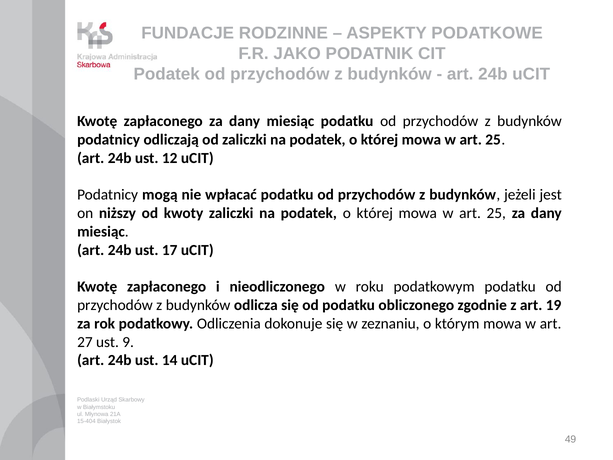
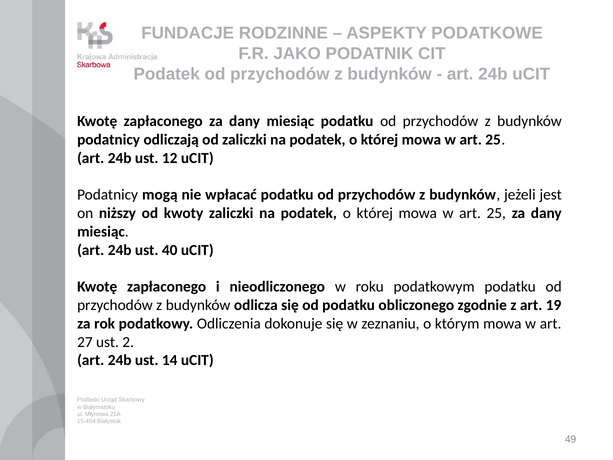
17: 17 -> 40 (170, 250)
9: 9 -> 2 (128, 342)
